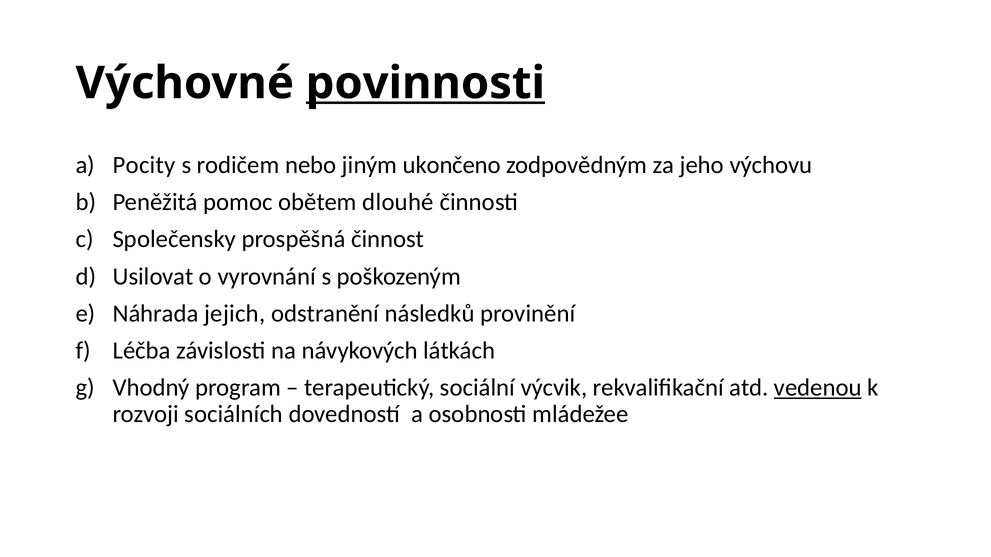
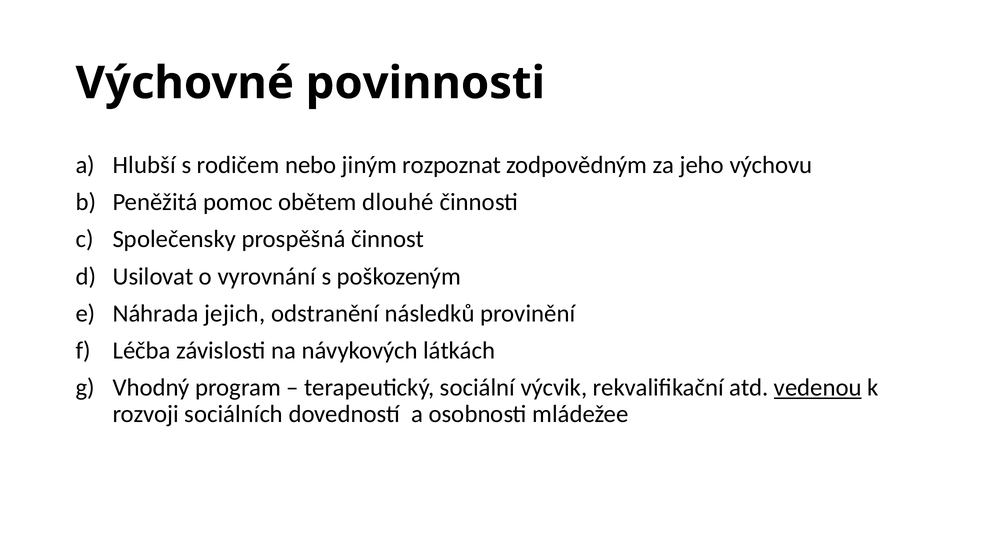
povinnosti underline: present -> none (425, 83)
Pocity: Pocity -> Hlubší (144, 165)
ukončeno: ukončeno -> rozpoznat (452, 165)
